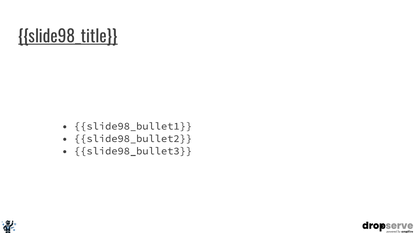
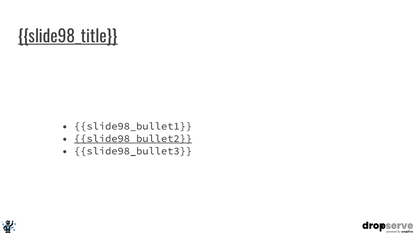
slide98_bullet2 underline: none -> present (133, 138)
